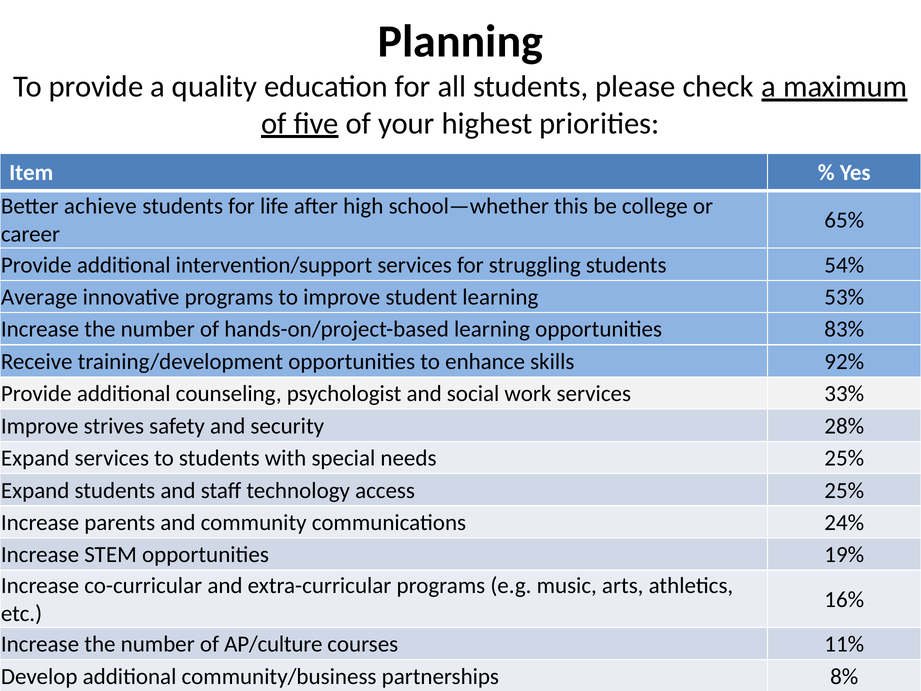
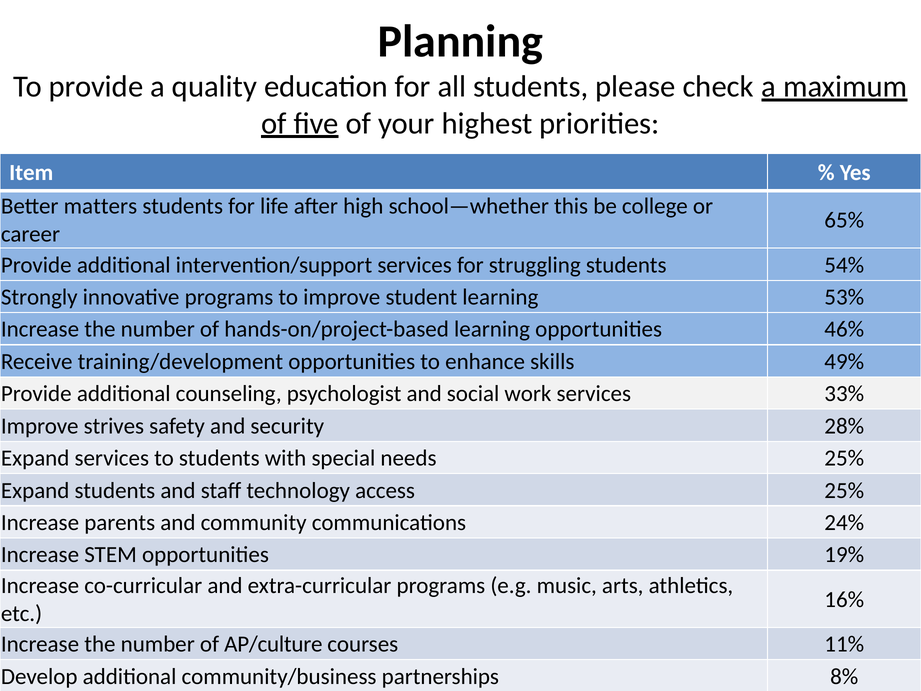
achieve: achieve -> matters (100, 206)
Average: Average -> Strongly (39, 297)
83%: 83% -> 46% (844, 329)
92%: 92% -> 49% (844, 361)
